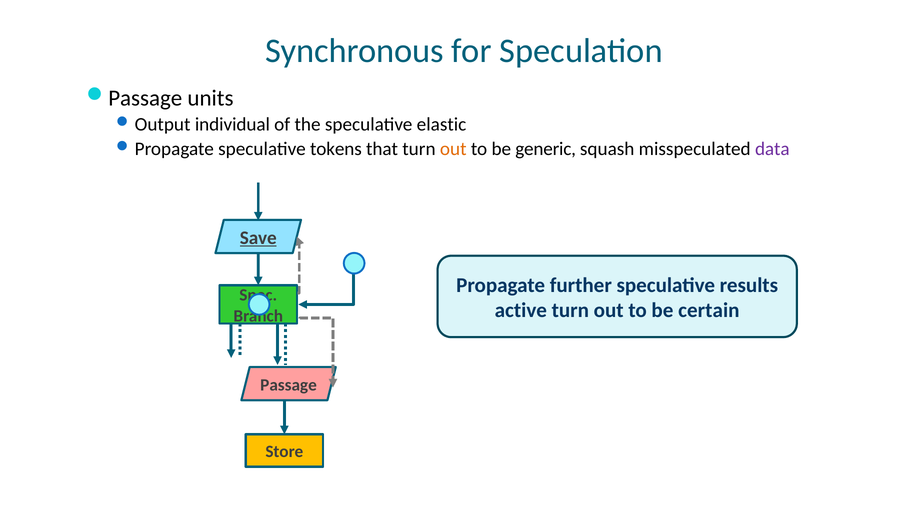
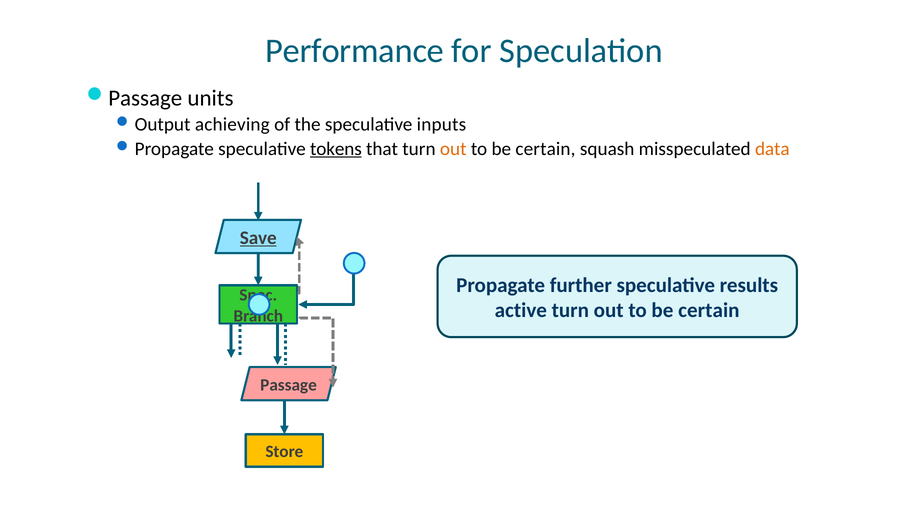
Synchronous: Synchronous -> Performance (355, 51)
individual: individual -> achieving (232, 124)
elastic: elastic -> inputs (441, 124)
tokens underline: none -> present (336, 149)
generic: generic -> certain (545, 149)
data colour: purple -> orange (772, 149)
